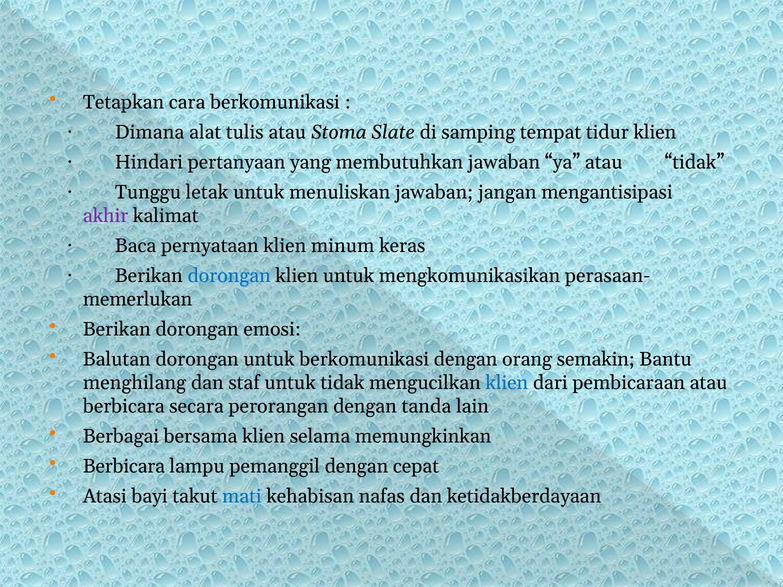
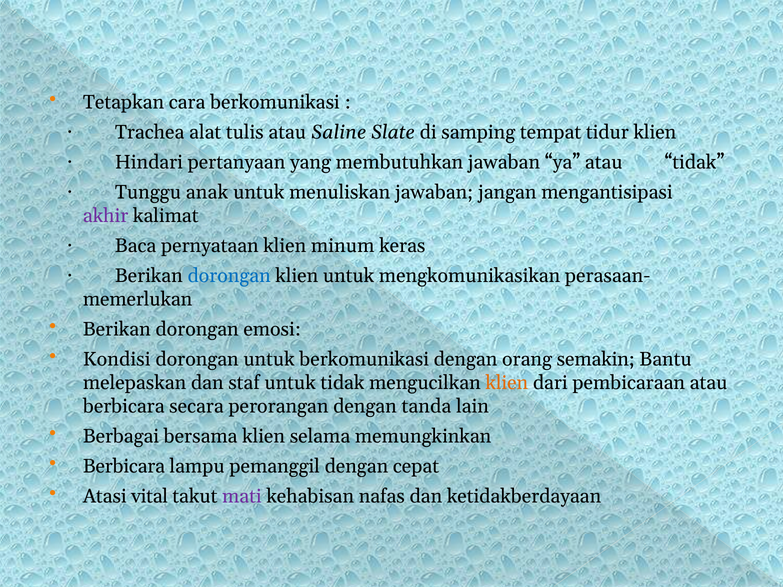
Dimana: Dimana -> Trachea (150, 132)
Stoma: Stoma -> Saline (339, 132)
letak: letak -> anak (207, 192)
Balutan: Balutan -> Kondisi (117, 359)
menghilang: menghilang -> melepaskan (135, 383)
klien colour: blue -> orange (507, 383)
bayi: bayi -> vital (150, 496)
mati colour: blue -> purple (242, 496)
